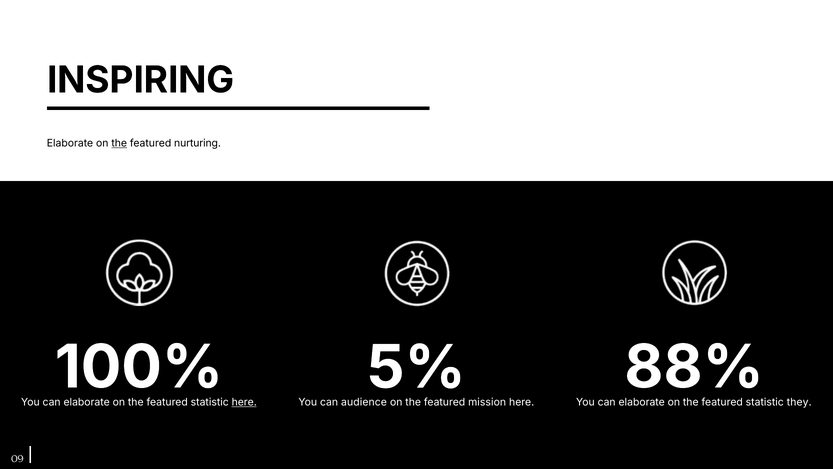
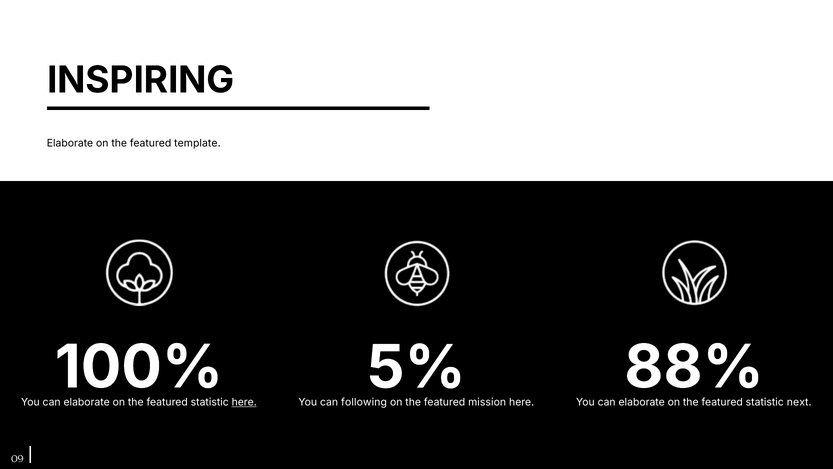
the underline: present -> none (119, 143)
nurturing: nurturing -> template (197, 143)
they: they -> next (799, 402)
audience: audience -> following (364, 402)
